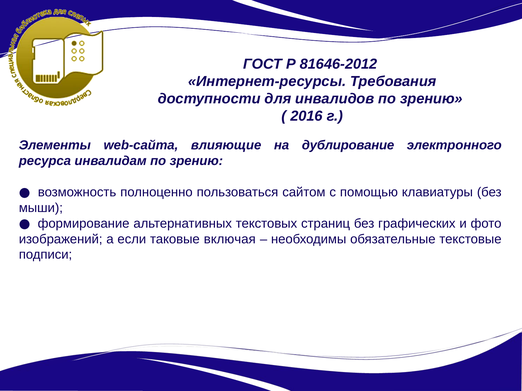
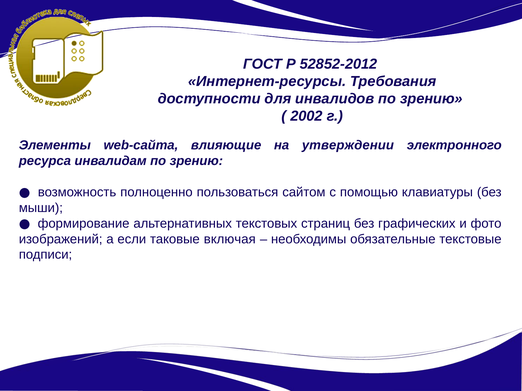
81646-2012: 81646-2012 -> 52852-2012 (339, 64)
2016: 2016 -> 2002 (307, 116)
дублирование: дублирование -> утверждении (348, 145)
